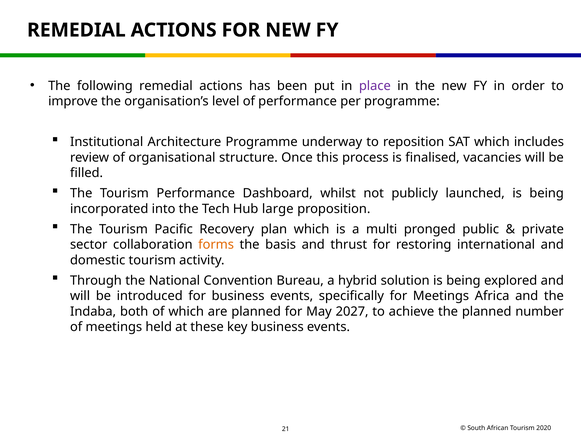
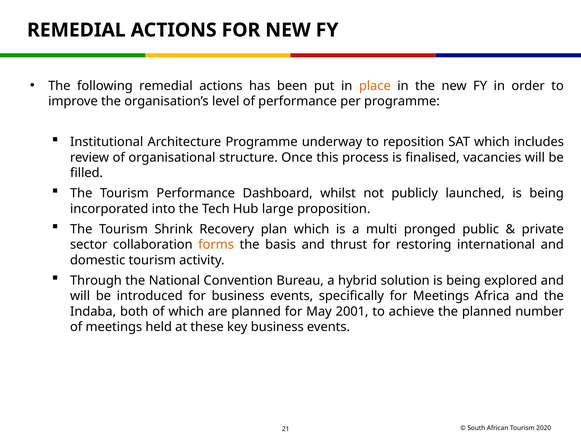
place colour: purple -> orange (375, 86)
Pacific: Pacific -> Shrink (174, 229)
2027: 2027 -> 2001 (352, 311)
